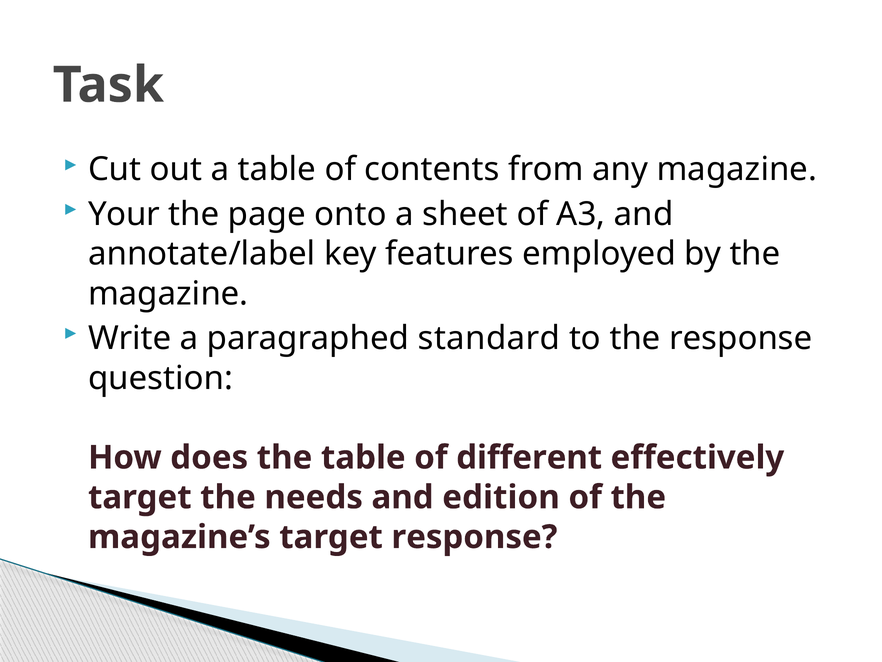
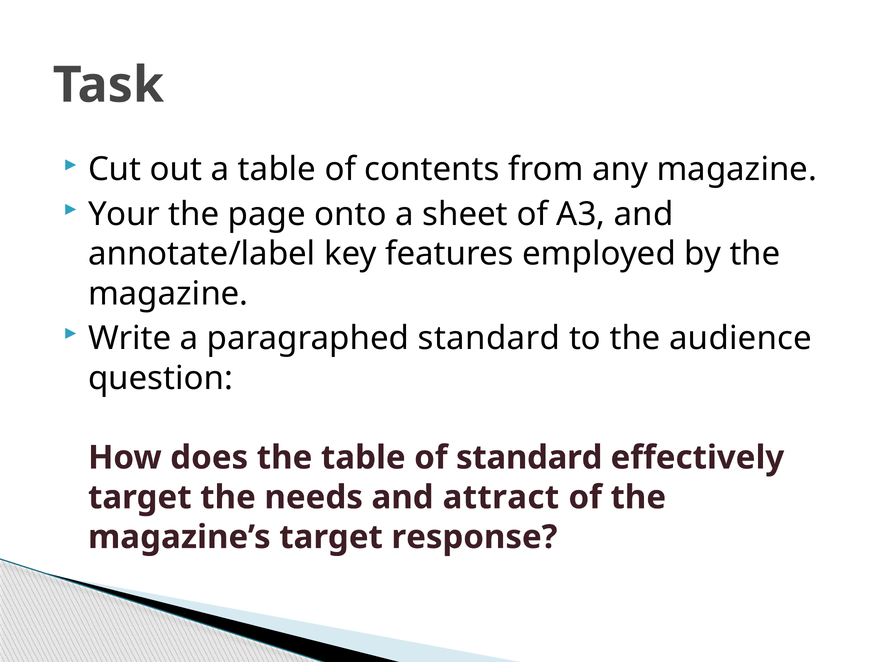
the response: response -> audience (741, 338)
of different: different -> standard (529, 457)
edition: edition -> attract (501, 497)
